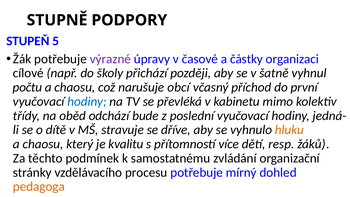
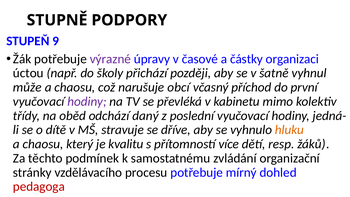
5: 5 -> 9 (56, 41)
cílové: cílové -> úctou (28, 73)
počtu: počtu -> může (27, 87)
hodiny colour: blue -> purple (87, 101)
bude: bude -> daný (145, 116)
pedagoga colour: orange -> red (39, 187)
